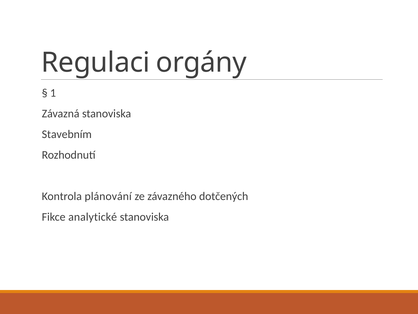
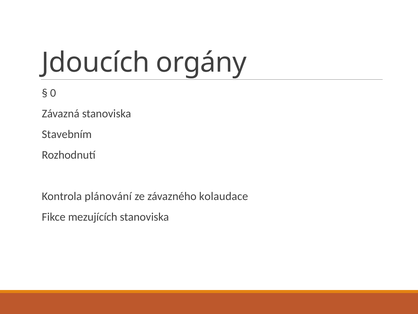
Regulaci: Regulaci -> Jdoucích (96, 62)
1: 1 -> 0 (53, 93)
dotčených: dotčených -> kolaudace (224, 196)
analytické: analytické -> mezujících (93, 217)
